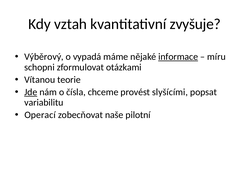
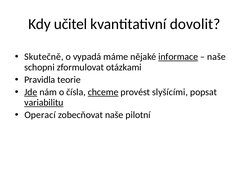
vztah: vztah -> učitel (71, 24)
zvyšuje: zvyšuje -> dovolit (195, 24)
Výběrový: Výběrový -> Skutečně (44, 57)
míru: míru -> naše (216, 57)
Vítanou: Vítanou -> Pravidla (40, 80)
chceme underline: none -> present (103, 92)
variabilitu underline: none -> present (44, 102)
